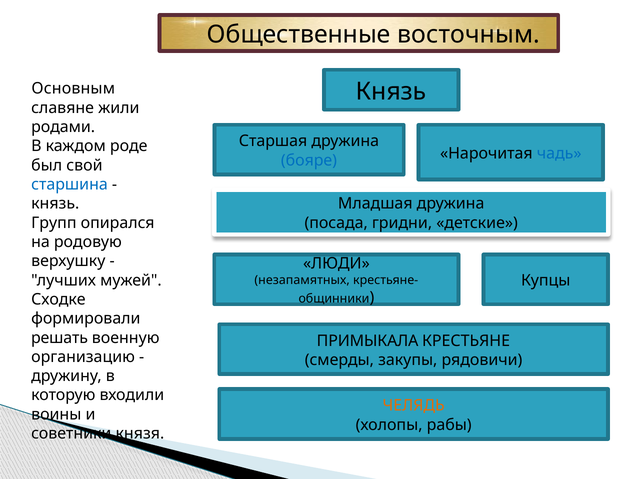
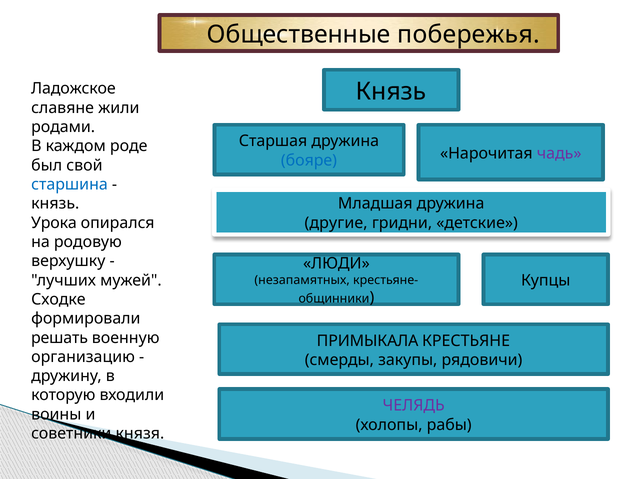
восточным: восточным -> побережья (469, 35)
Основным: Основным -> Ладожское (73, 89)
чадь colour: blue -> purple (559, 153)
Групп: Групп -> Урока (54, 223)
посада: посада -> другие (336, 223)
ЧЕЛЯДЬ colour: orange -> purple (414, 405)
